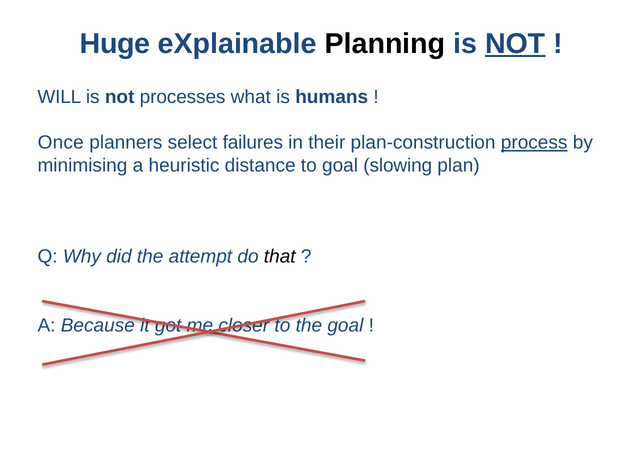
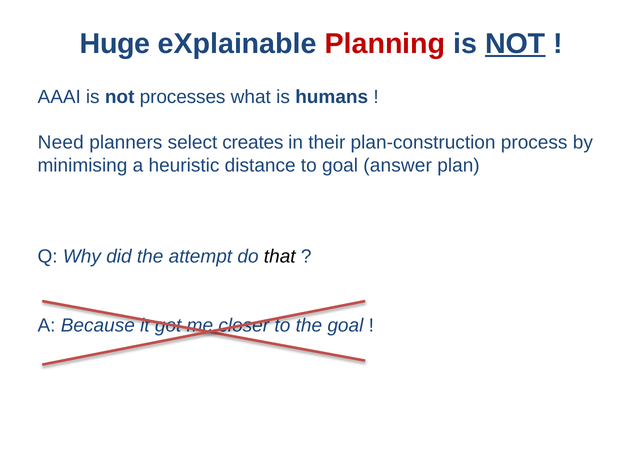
Planning colour: black -> red (385, 44)
WILL: WILL -> AAAI (59, 97)
Once: Once -> Need (61, 143)
failures: failures -> creates (253, 143)
process underline: present -> none (534, 143)
slowing: slowing -> answer (398, 165)
